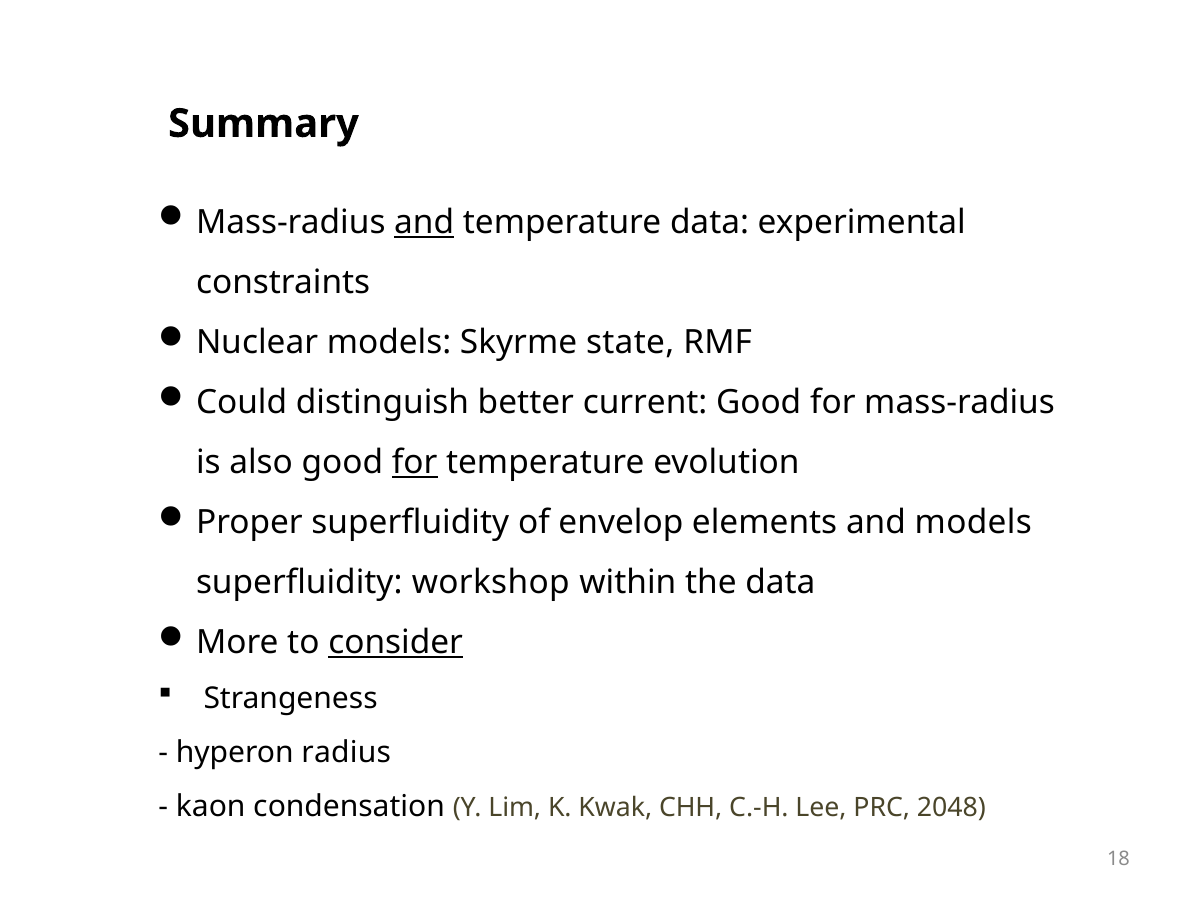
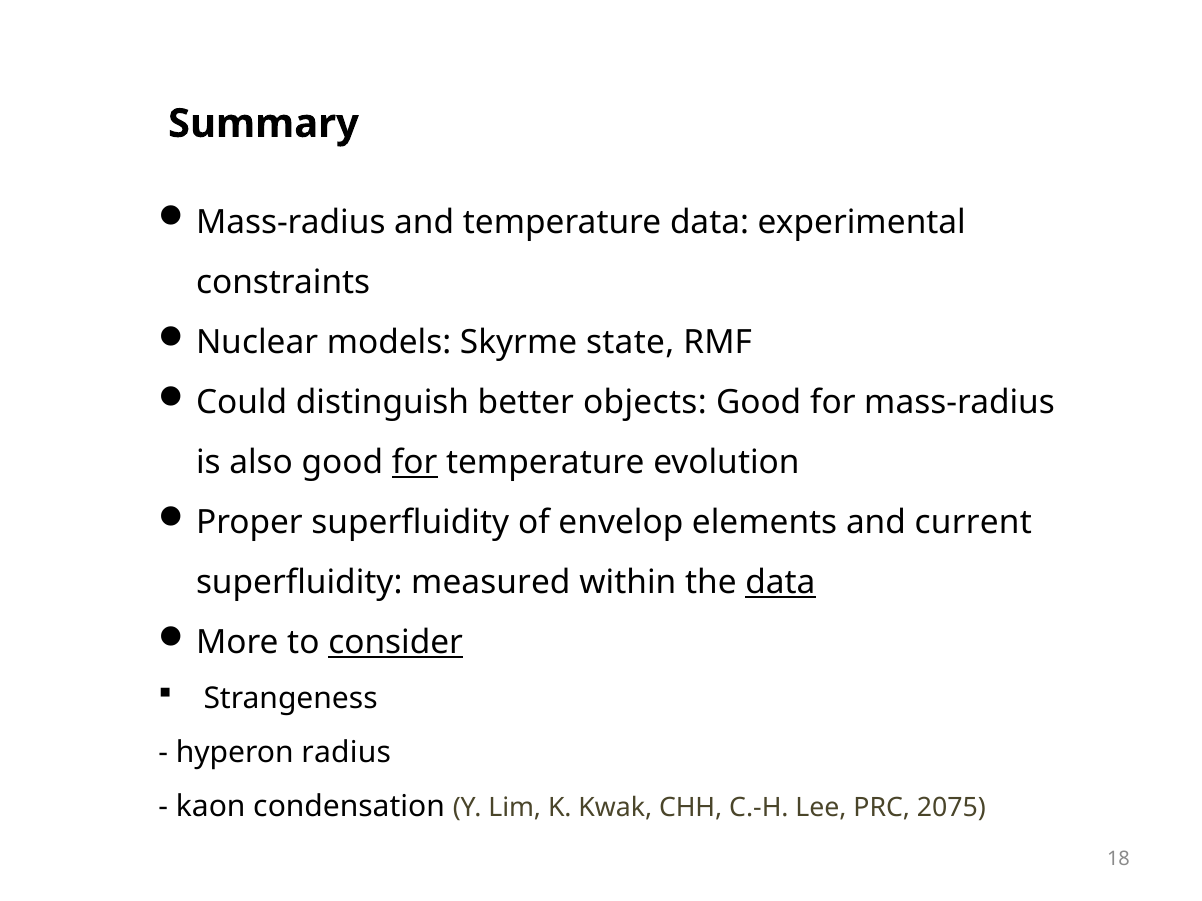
and underline: present -> none (424, 222)
current: current -> objects (645, 403)
and models: models -> current (973, 523)
workshop: workshop -> measured (491, 583)
data underline: none -> present (780, 583)
2048: 2048 -> 2075 (951, 808)
